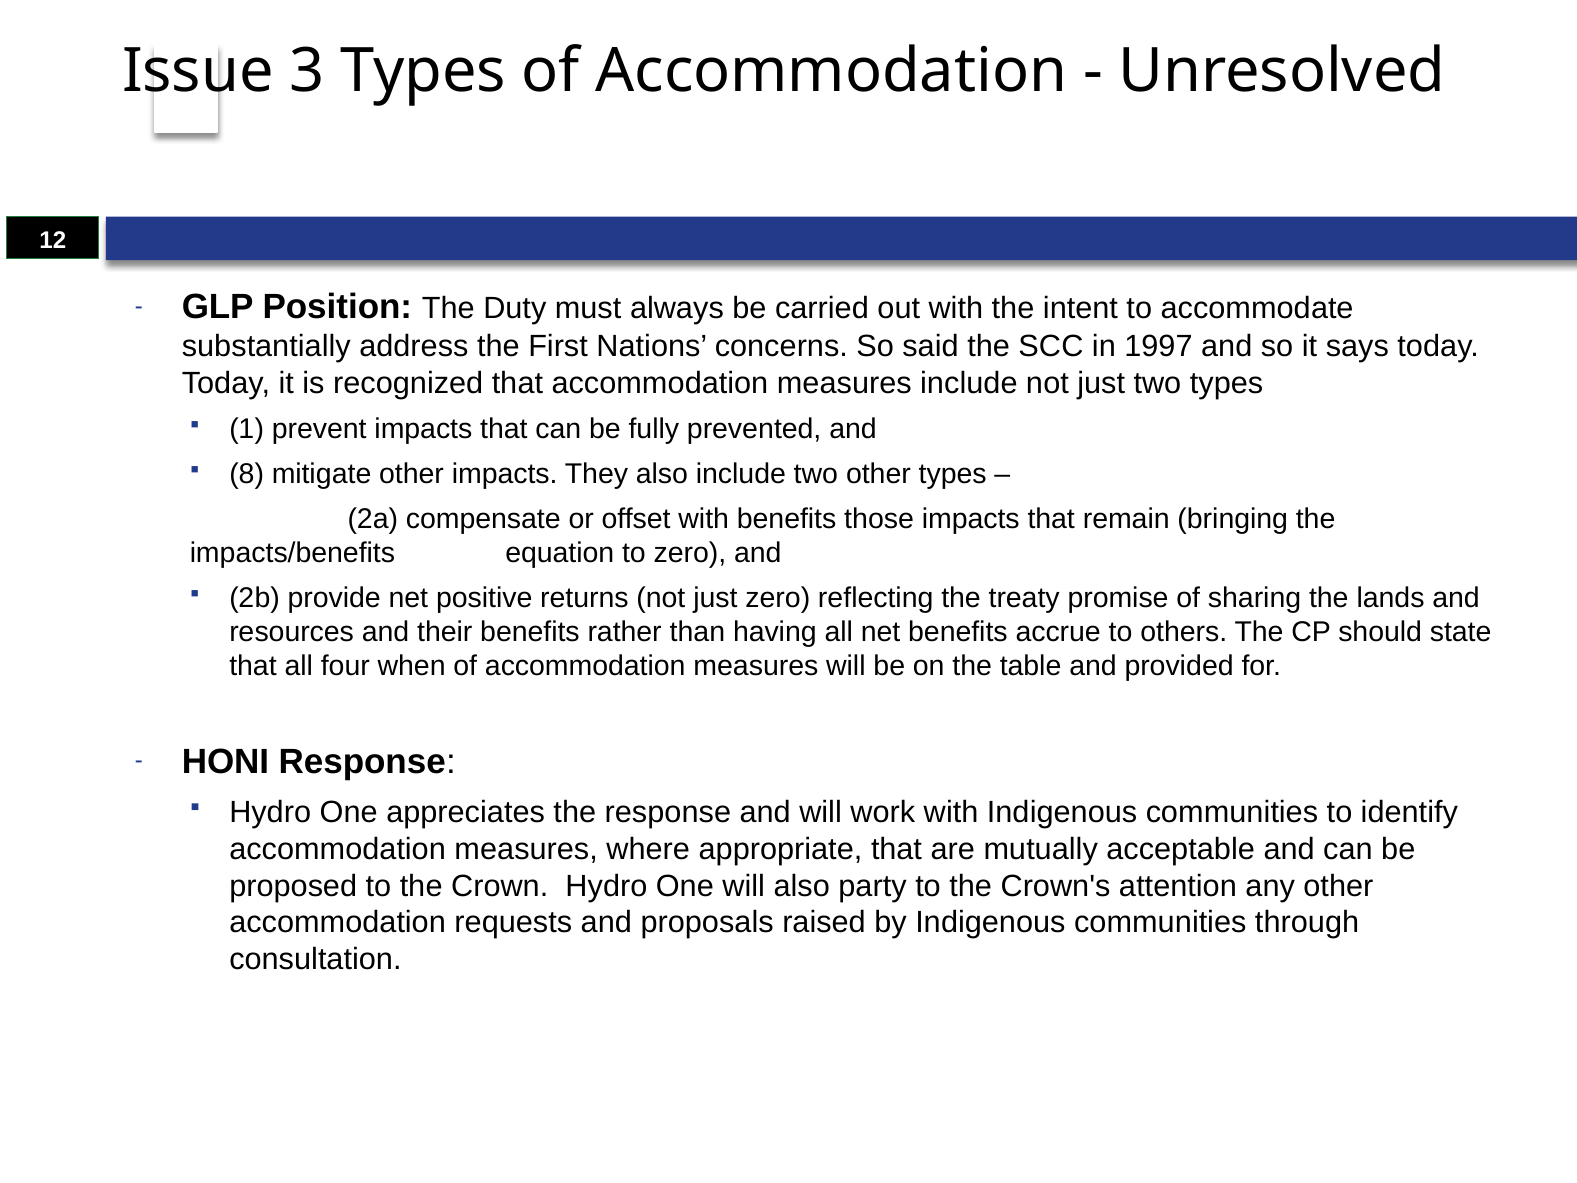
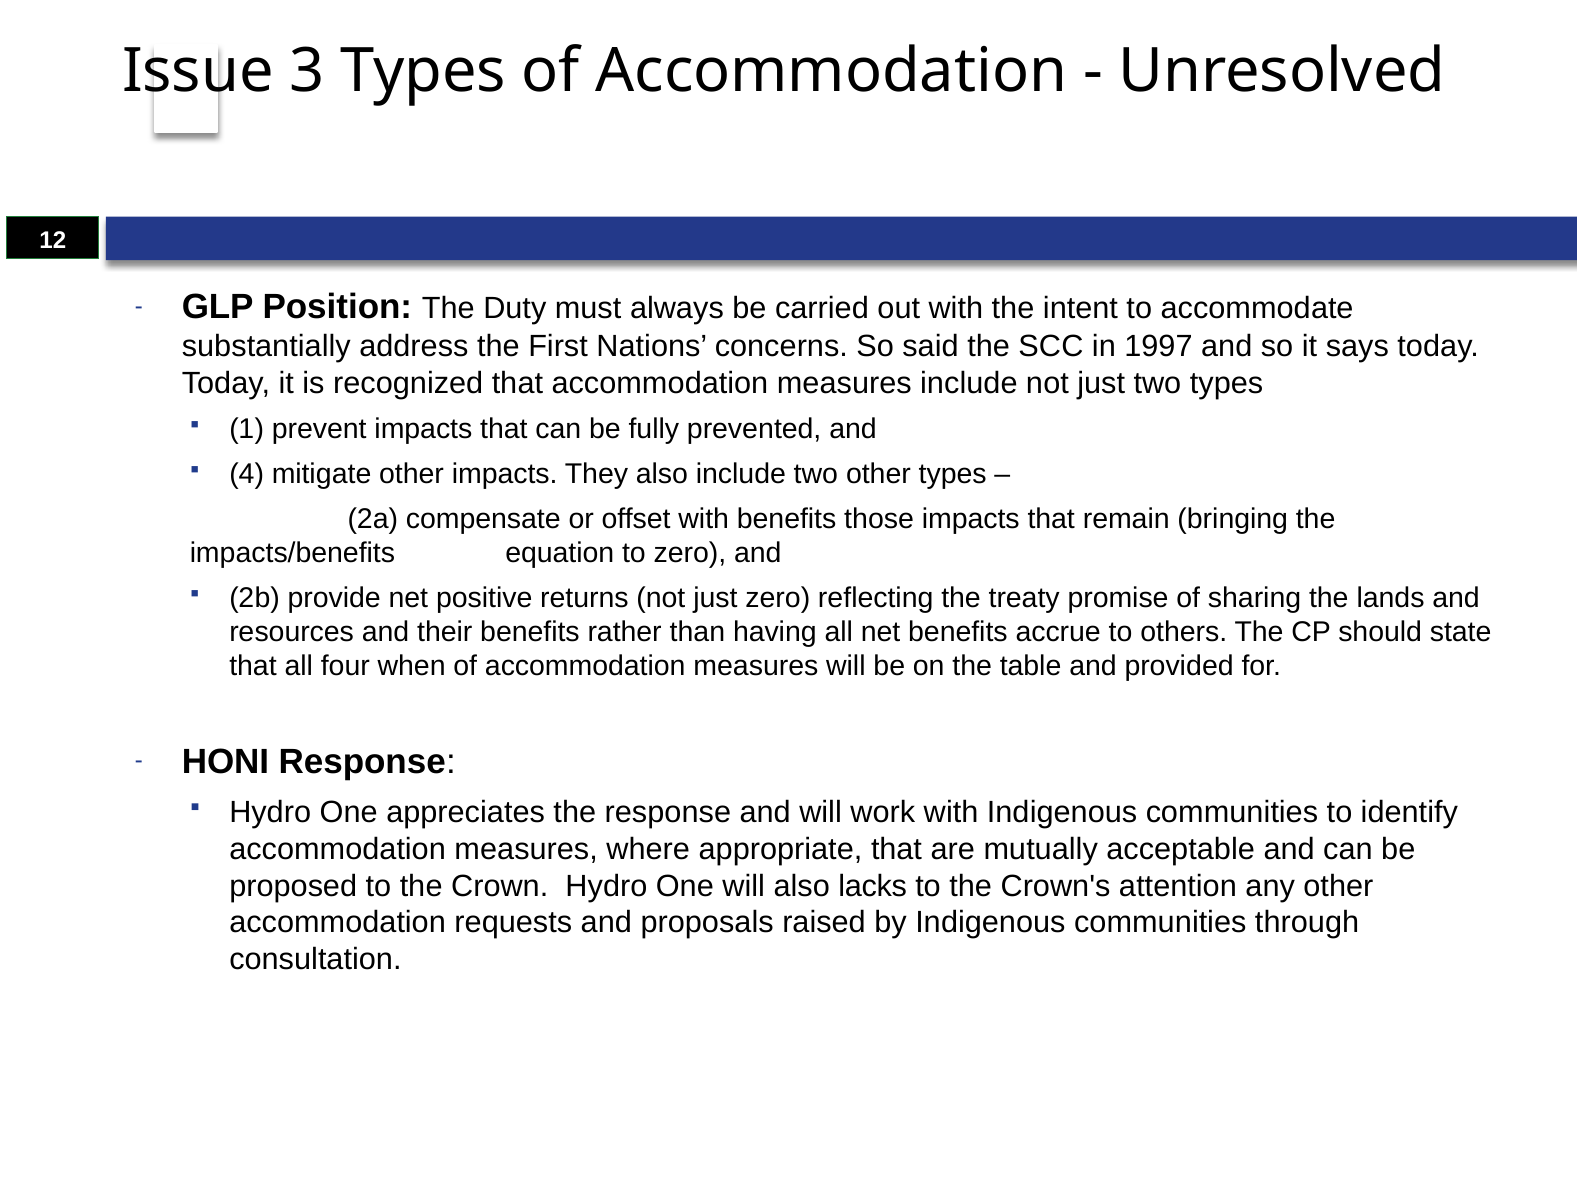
8: 8 -> 4 (247, 474)
party: party -> lacks (873, 886)
